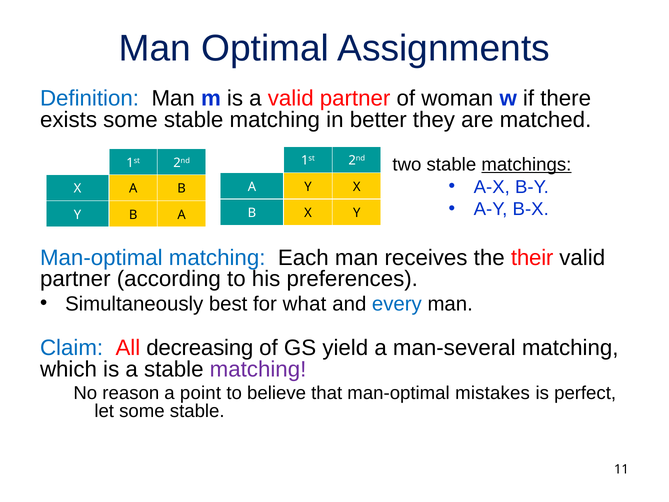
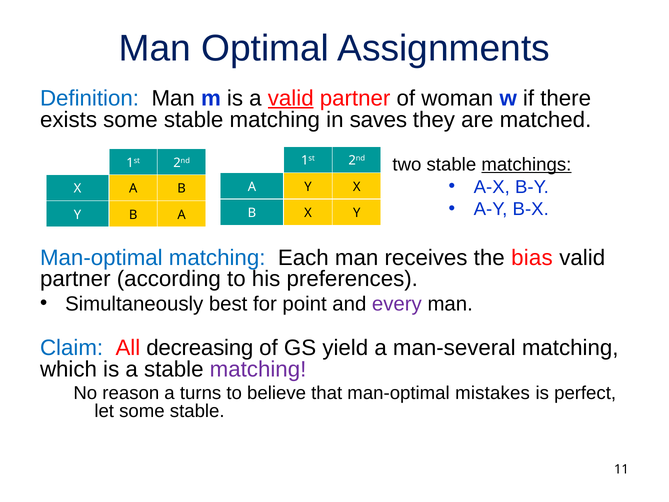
valid underline: none -> present (291, 98)
better: better -> saves (378, 120)
their: their -> bias (532, 258)
what: what -> point (305, 304)
every colour: blue -> purple (397, 304)
point: point -> turns (201, 393)
